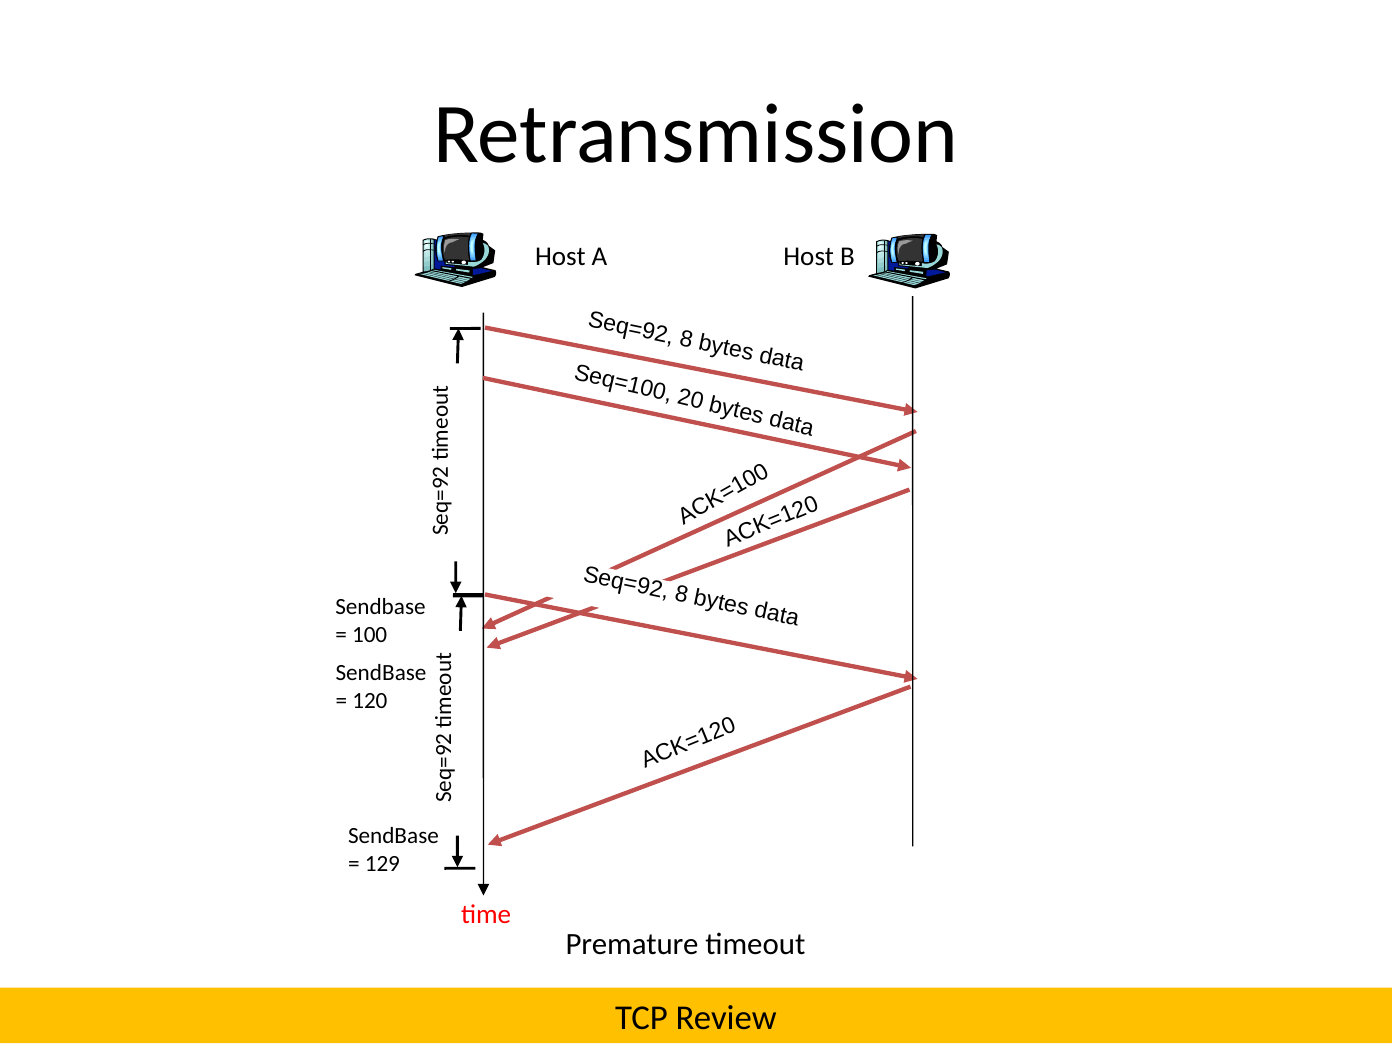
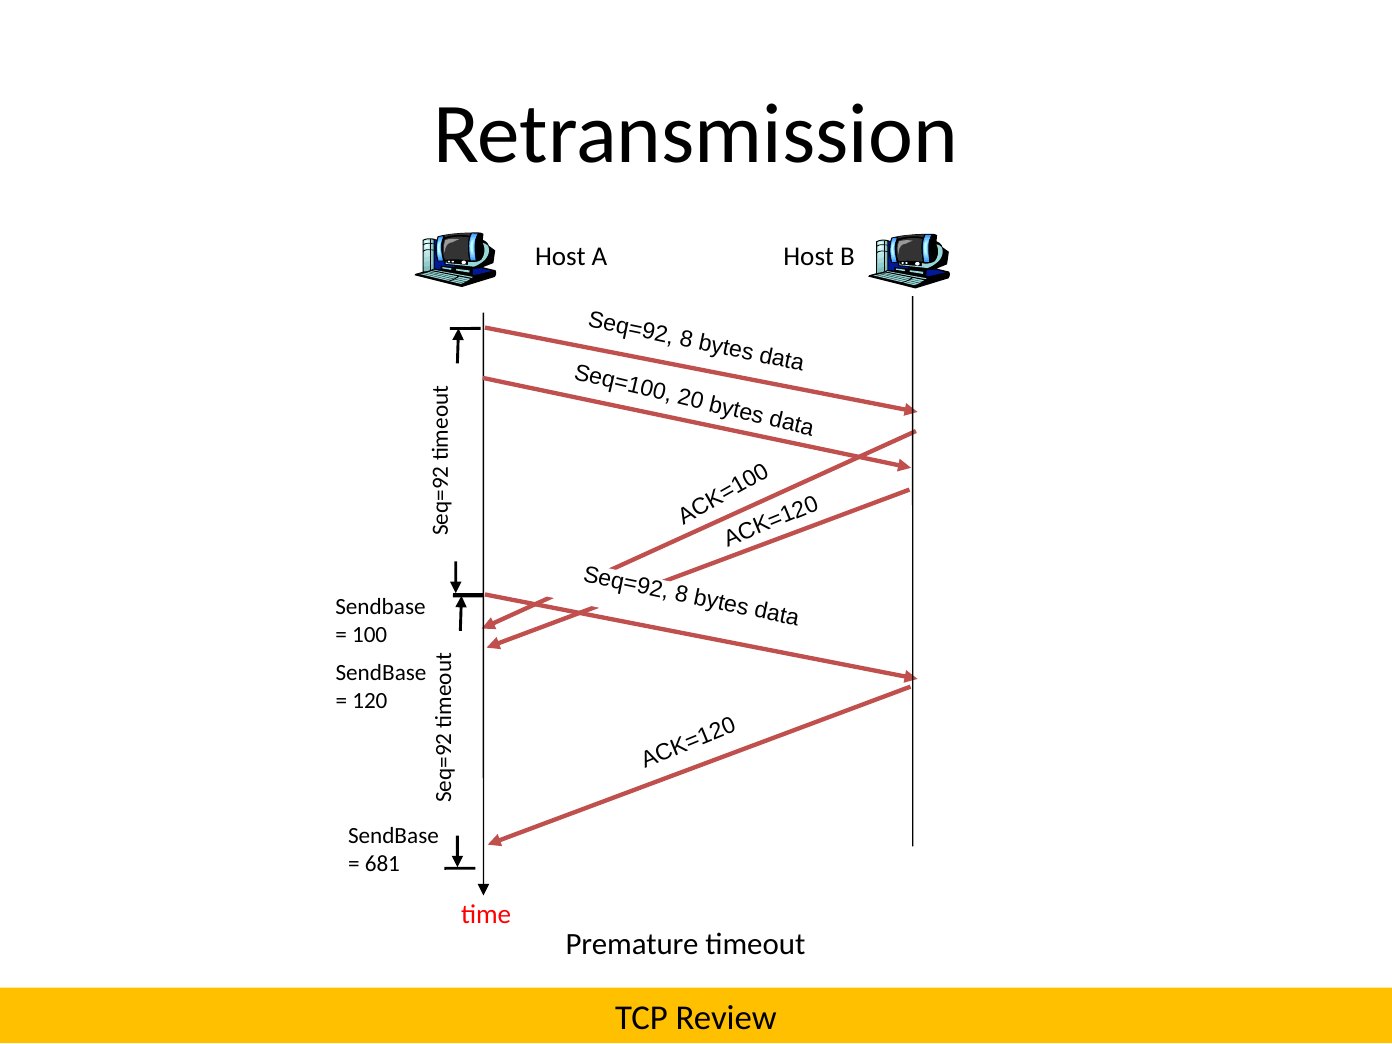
129: 129 -> 681 (382, 864)
